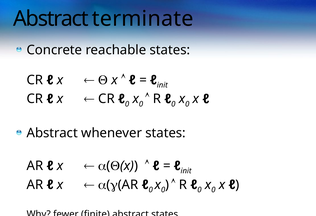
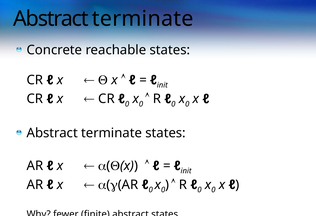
whenever: whenever -> terminate (112, 133)
